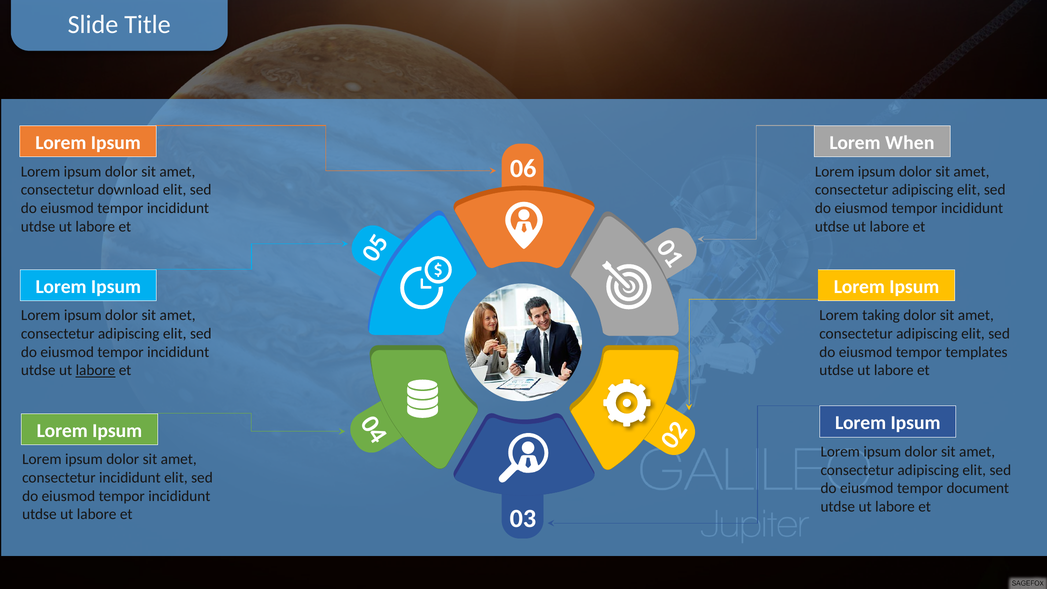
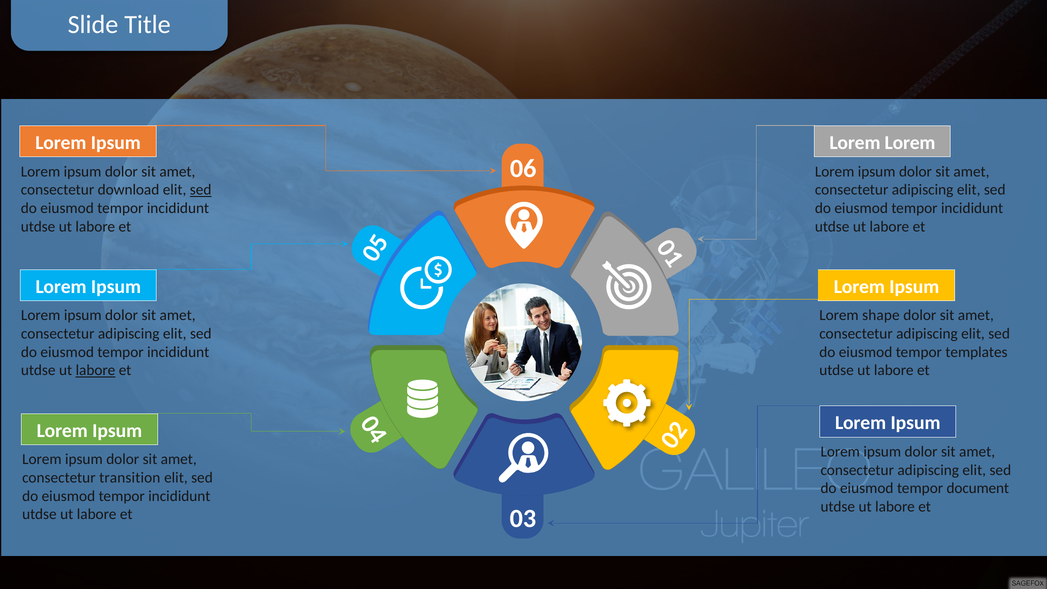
When: When -> Lorem (910, 143)
sed underline: none -> present (201, 190)
taking: taking -> shape (881, 315)
consectetur incididunt: incididunt -> transition (130, 478)
